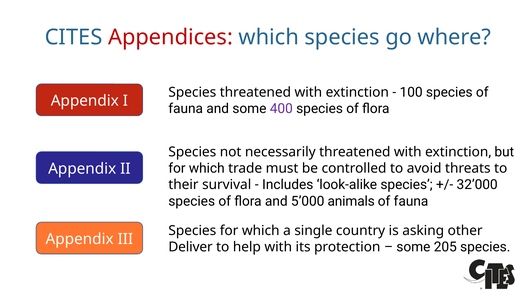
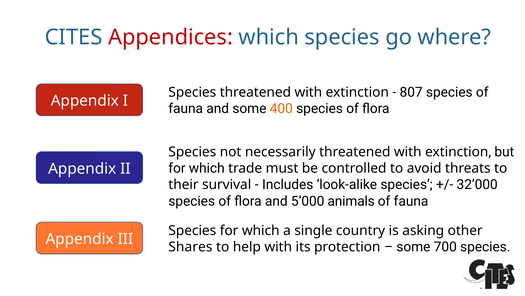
100: 100 -> 807 (411, 92)
400 colour: purple -> orange (281, 108)
Deliver: Deliver -> Shares (190, 246)
205: 205 -> 700 (445, 246)
